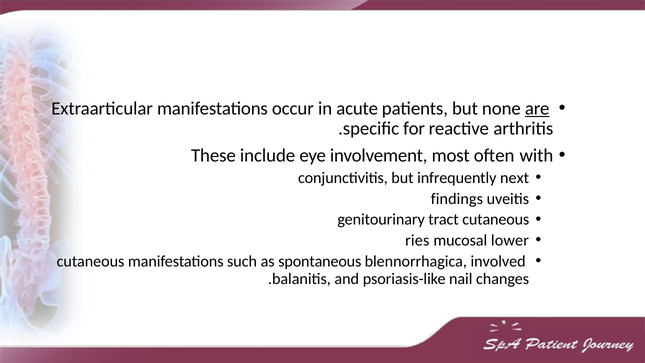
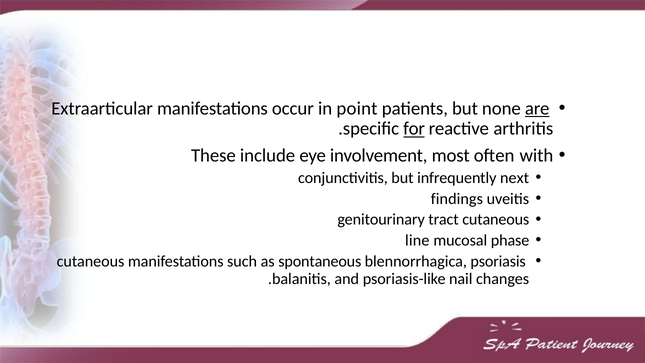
acute: acute -> point (357, 108)
for underline: none -> present (414, 129)
ries: ries -> line (417, 240)
lower: lower -> phase (510, 240)
involved: involved -> psoriasis (498, 261)
